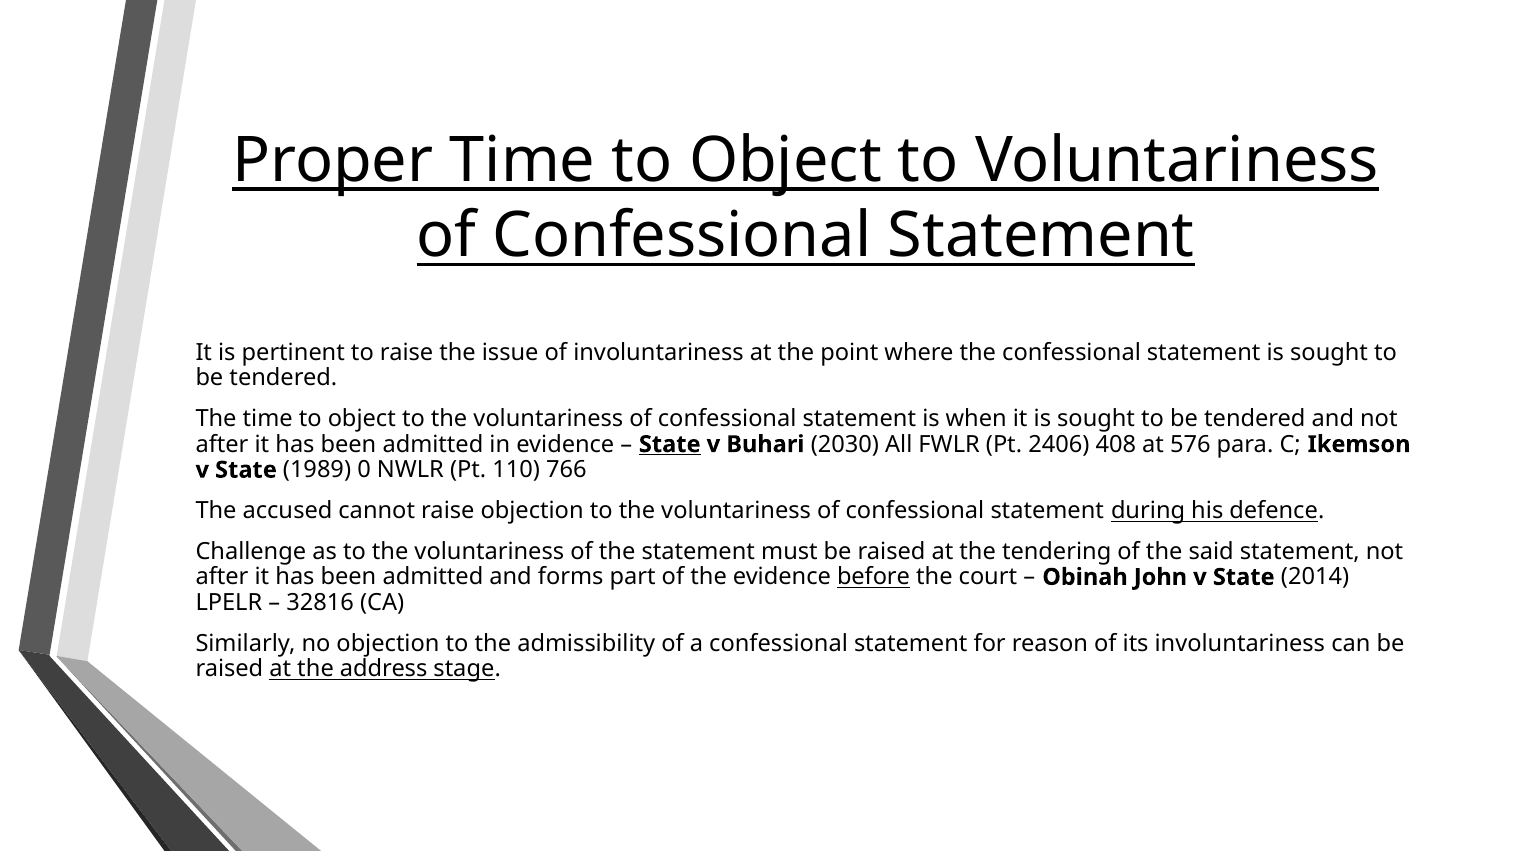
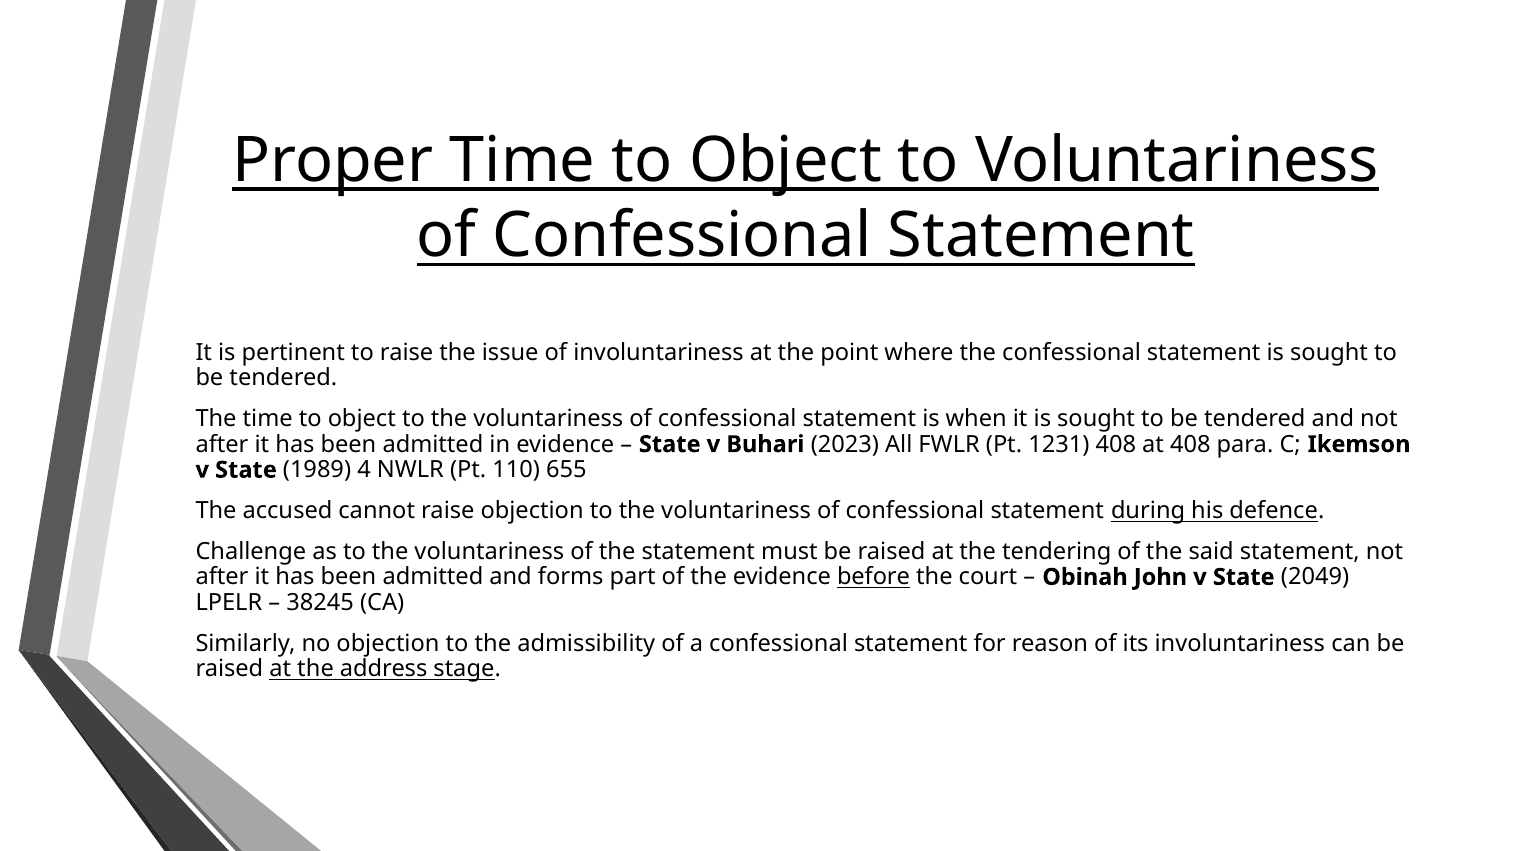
State underline: present -> none (670, 444)
2030: 2030 -> 2023 (845, 444)
2406: 2406 -> 1231 (1059, 444)
at 576: 576 -> 408 (1190, 444)
0: 0 -> 4 (364, 470)
766: 766 -> 655 (566, 470)
2014: 2014 -> 2049 (1315, 577)
32816: 32816 -> 38245 (320, 603)
